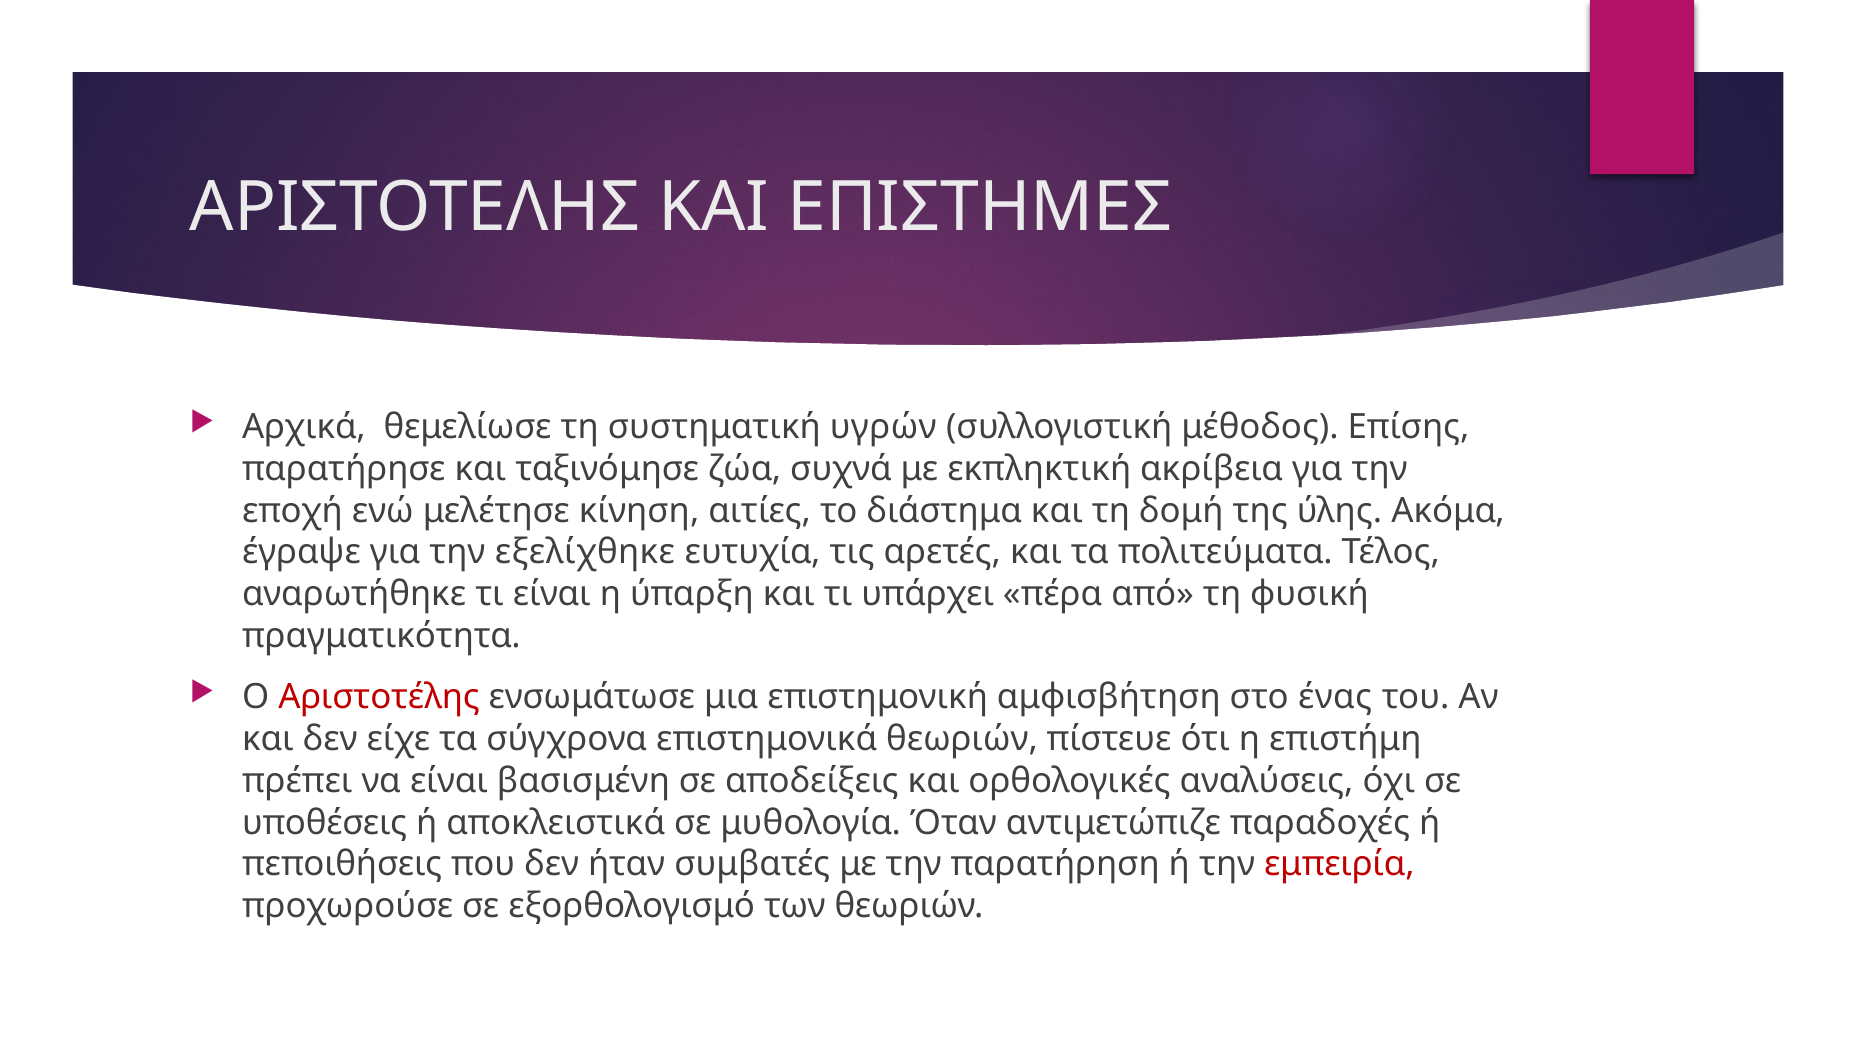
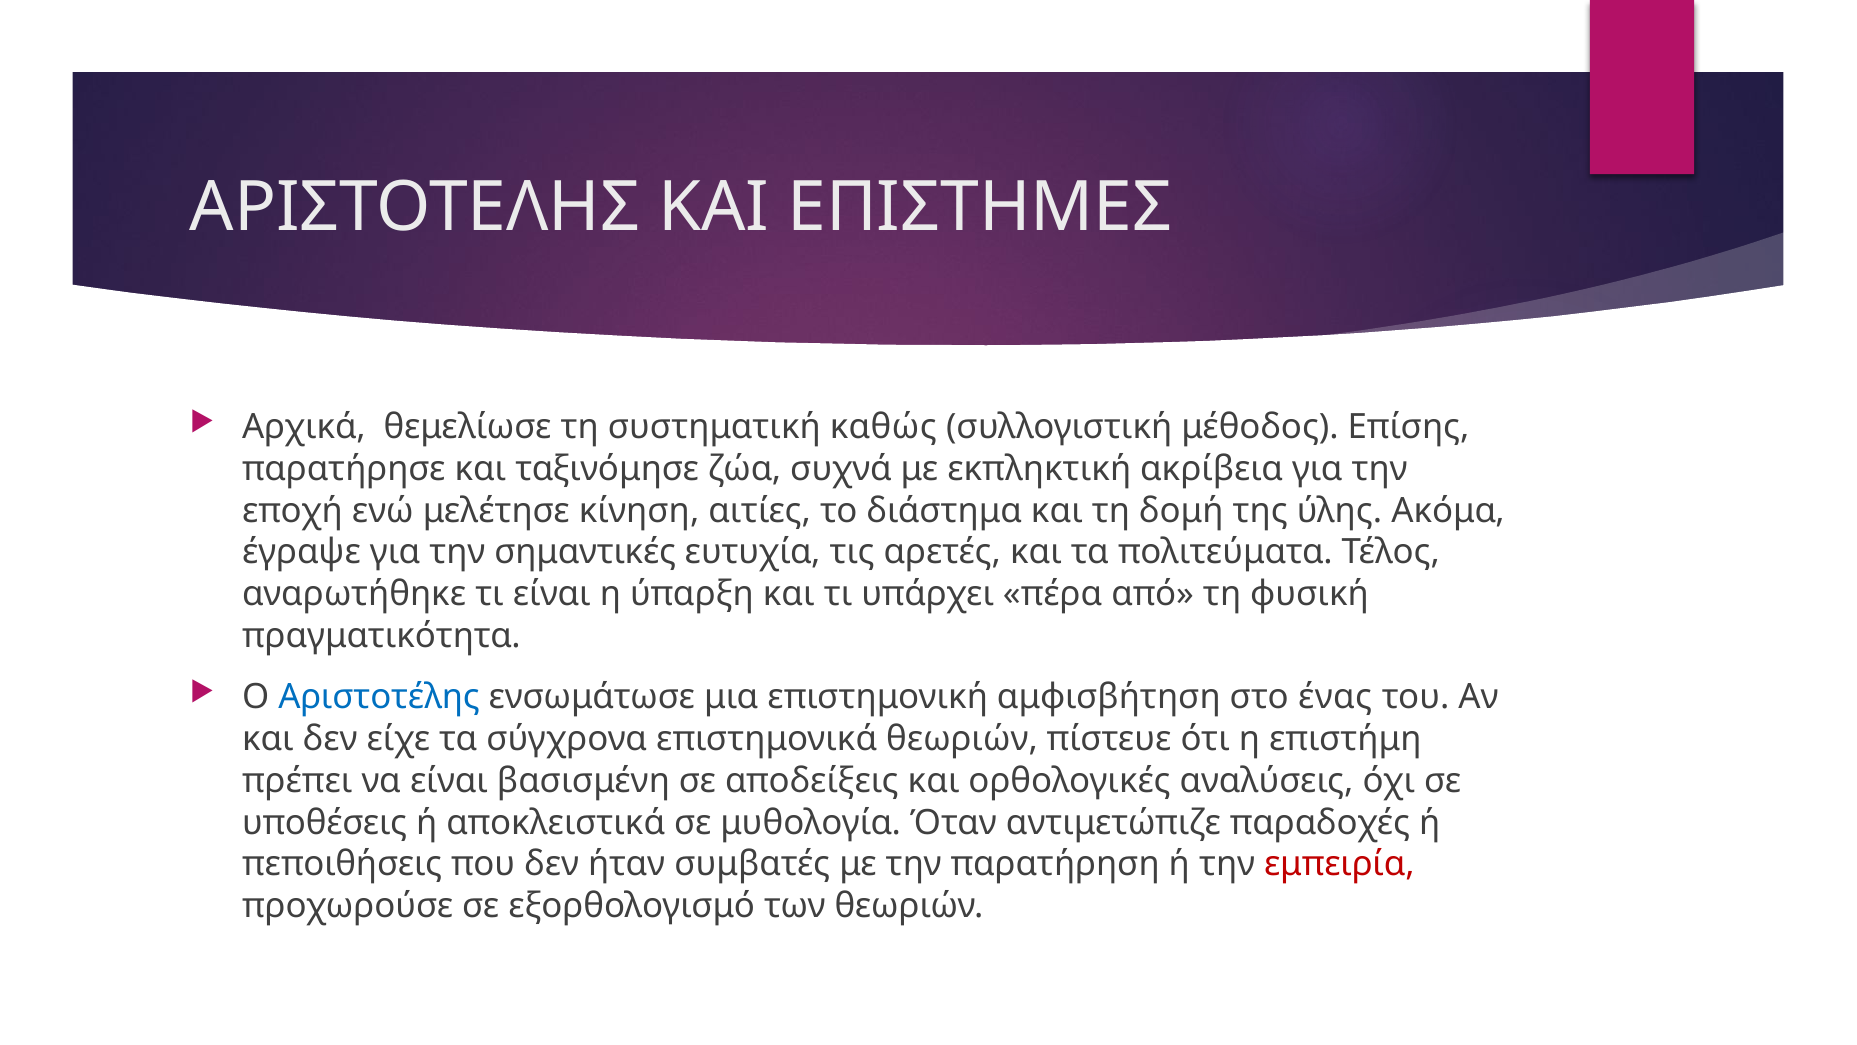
υγρών: υγρών -> καθώς (883, 427)
εξελίχθηκε: εξελίχθηκε -> σημαντικές (585, 552)
Αριστοτέλης colour: red -> blue (379, 697)
